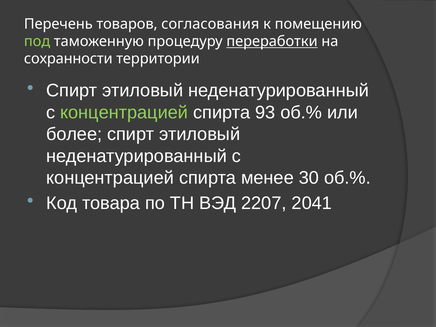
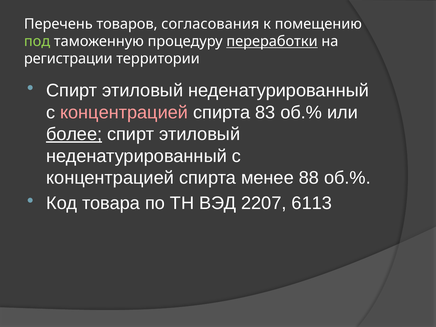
сохранности: сохранности -> регистрации (68, 59)
концентрацией colour: light green -> pink (124, 112)
93: 93 -> 83 (265, 112)
более underline: none -> present (74, 134)
30: 30 -> 88 (309, 178)
2041: 2041 -> 6113 (312, 203)
